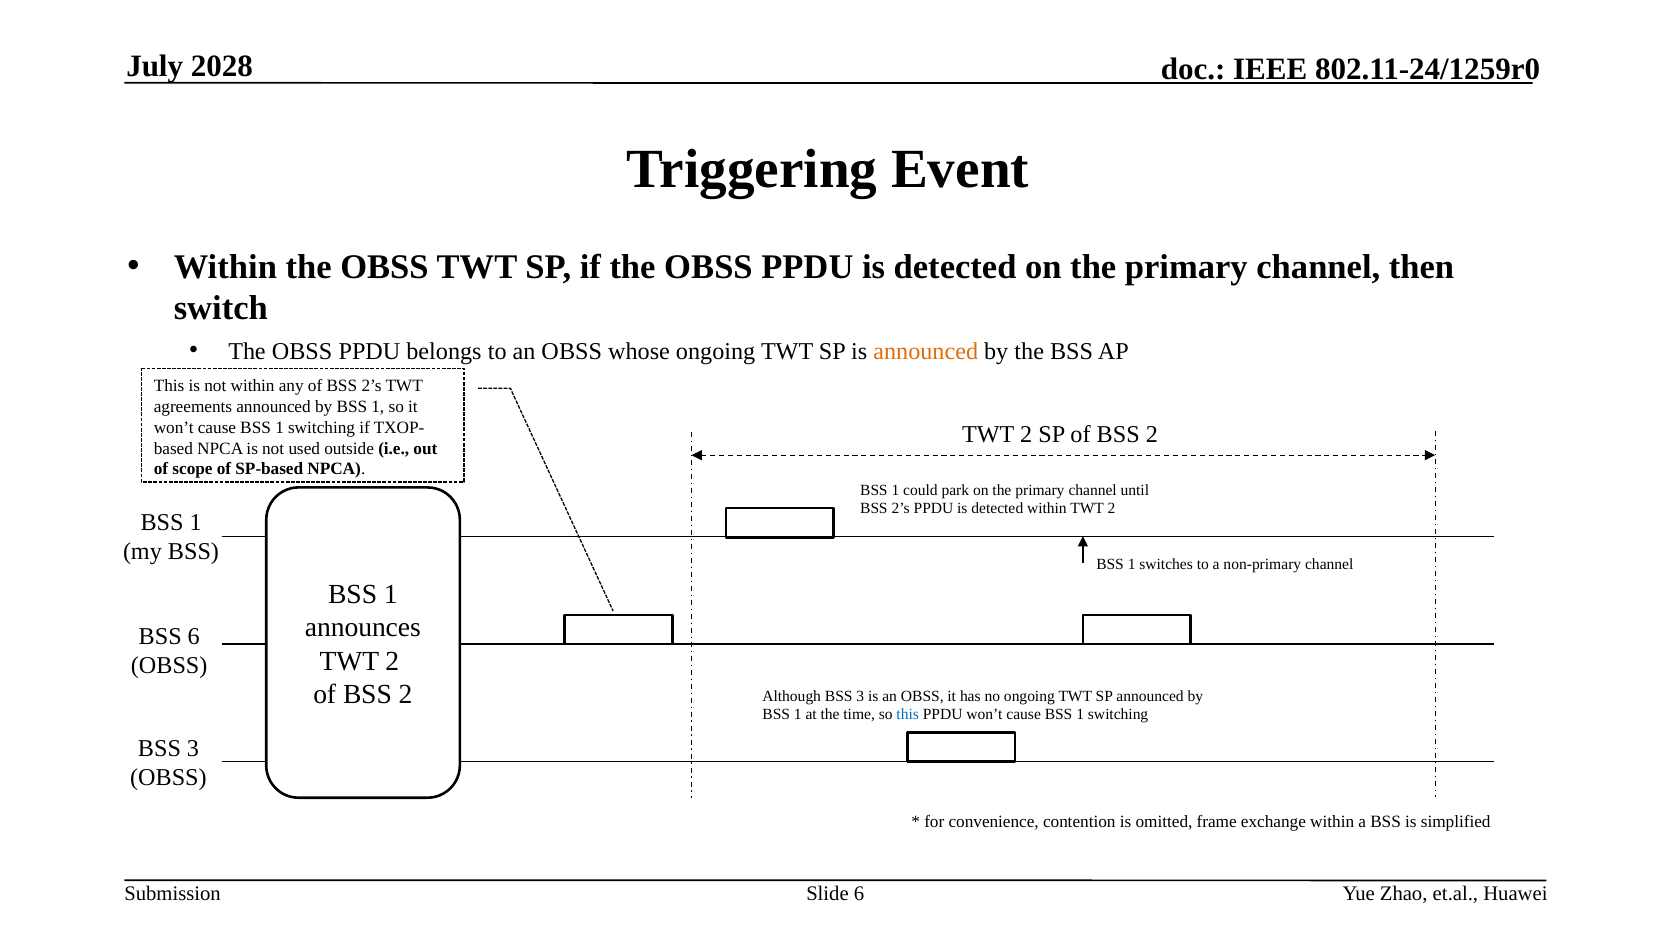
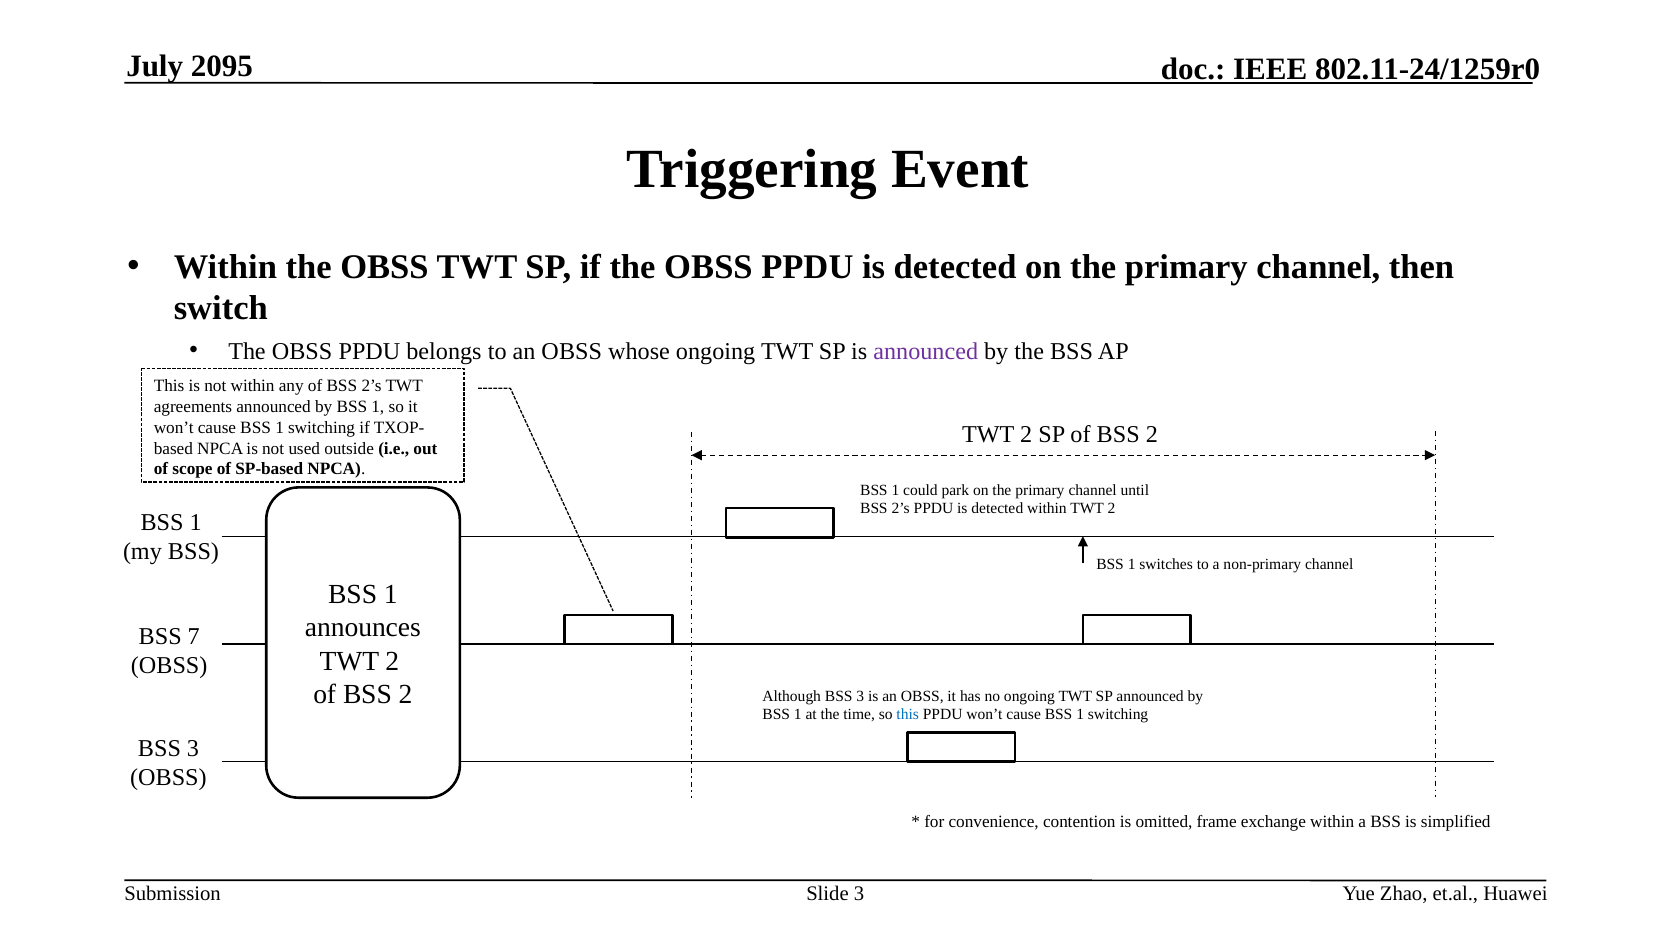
2028: 2028 -> 2095 (222, 66)
announced colour: orange -> purple (926, 351)
BSS 6: 6 -> 7 (194, 636)
Slide 6: 6 -> 3 (859, 894)
